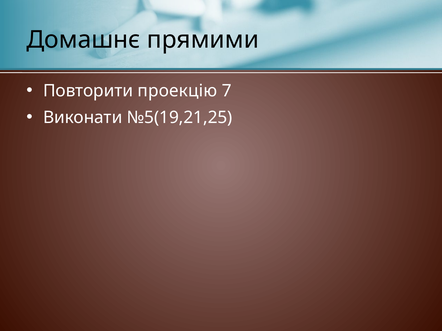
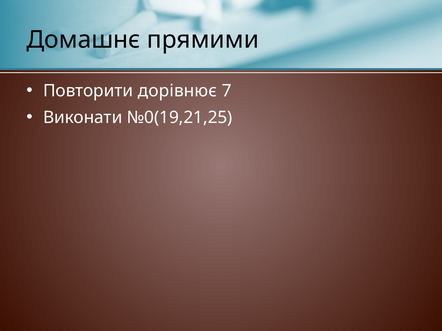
проекцію: проекцію -> дорівнює (177, 91)
№5(19,21,25: №5(19,21,25 -> №0(19,21,25 (180, 118)
